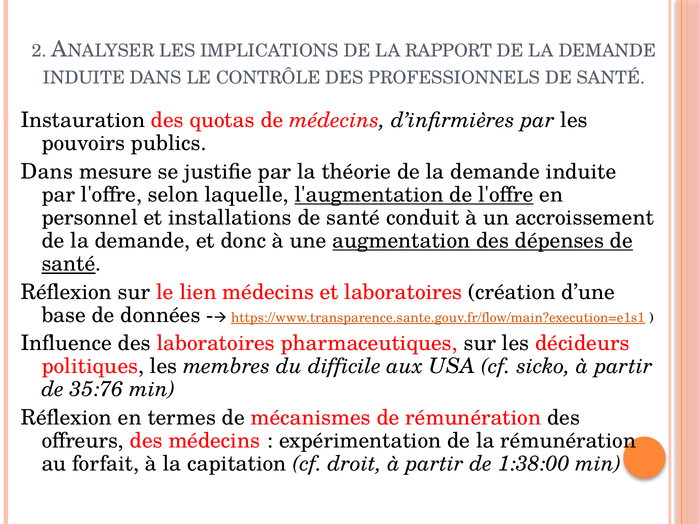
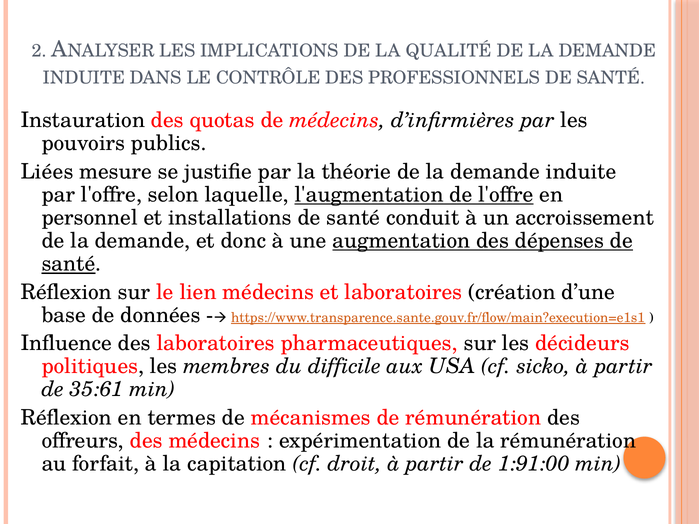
RAPPORT: RAPPORT -> QUALITÉ (449, 51)
Dans: Dans -> Liées (47, 172)
35:76: 35:76 -> 35:61 (97, 390)
1:38:00: 1:38:00 -> 1:91:00 (534, 464)
